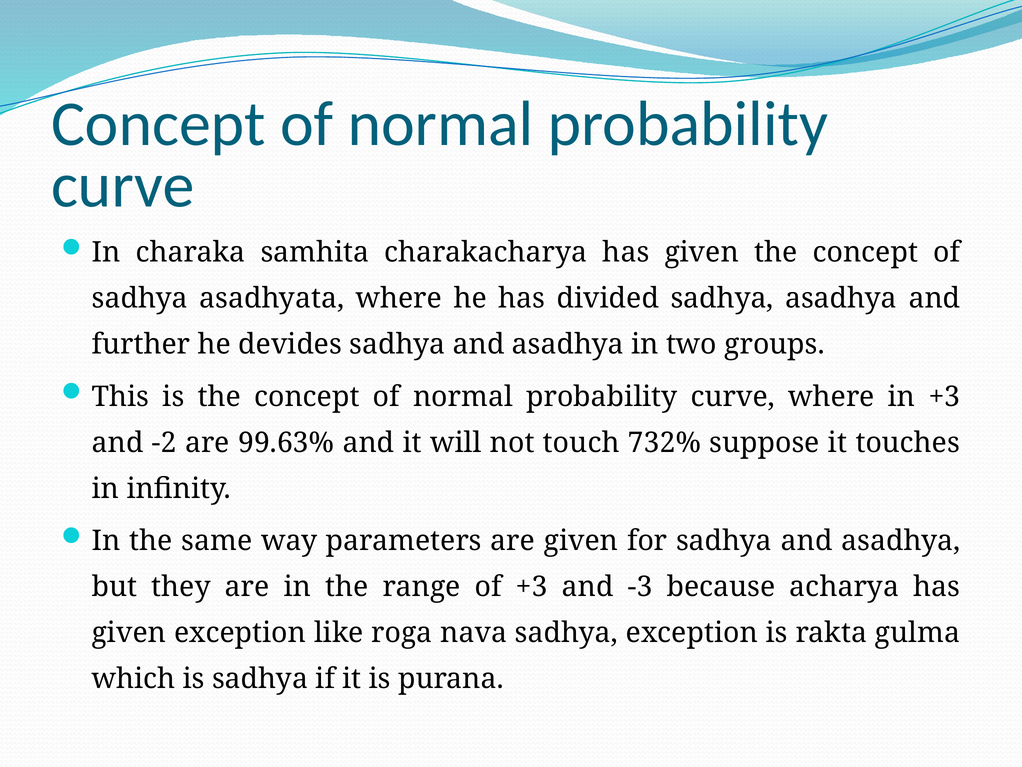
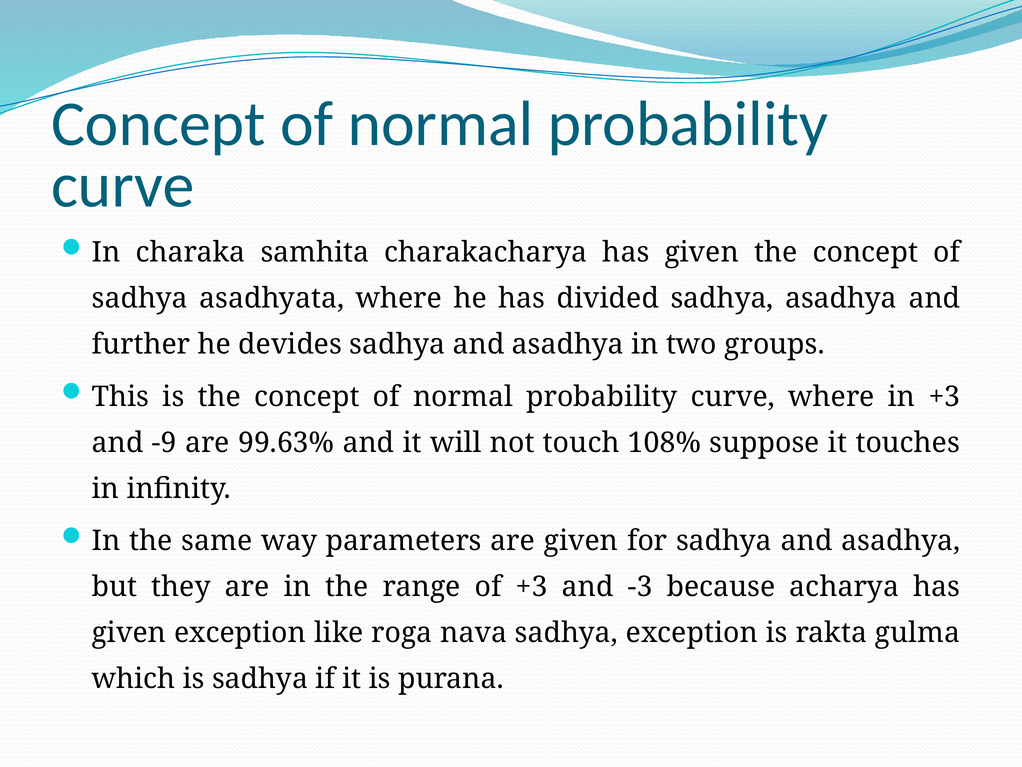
-2: -2 -> -9 (164, 442)
732%: 732% -> 108% (664, 442)
